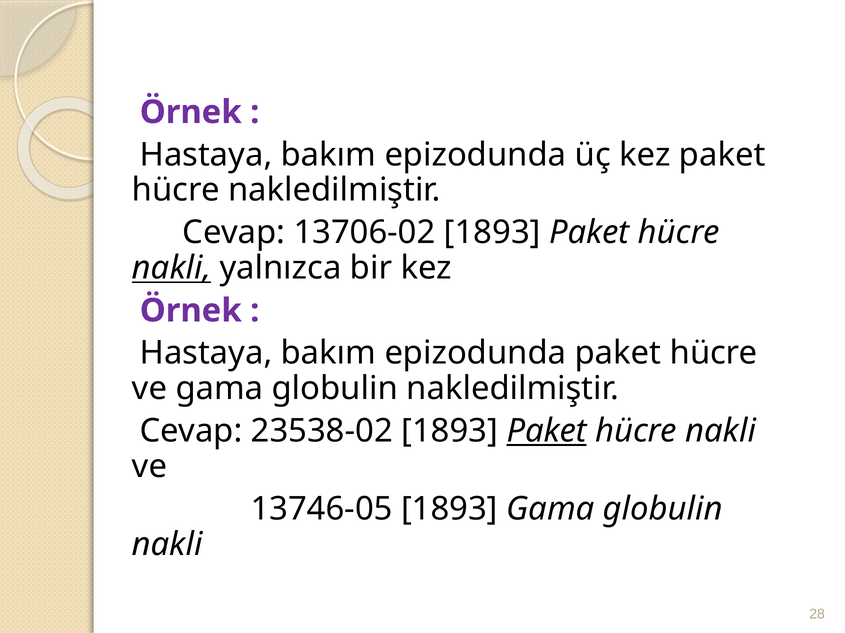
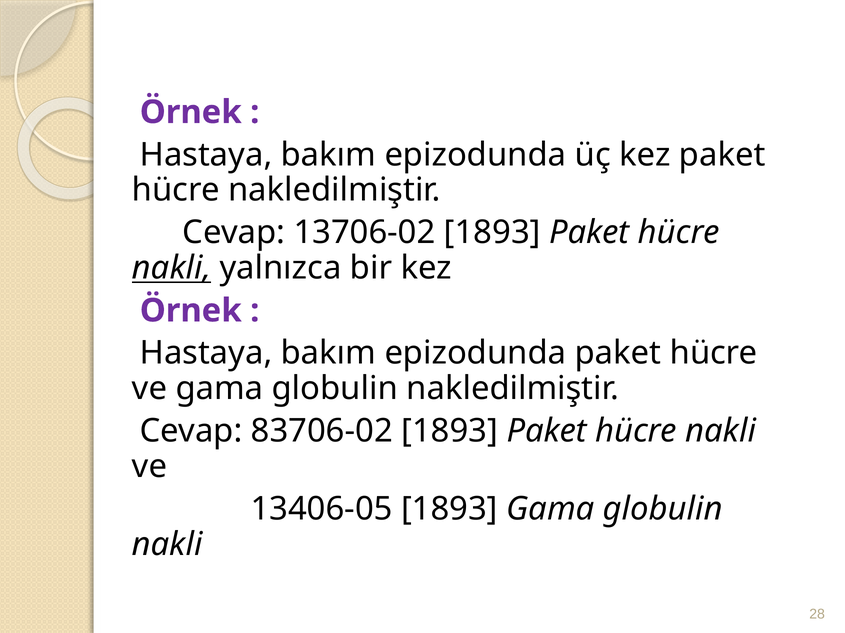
23538-02: 23538-02 -> 83706-02 (322, 432)
Paket underline: present -> none (547, 432)
13746-05: 13746-05 -> 13406-05 (322, 510)
